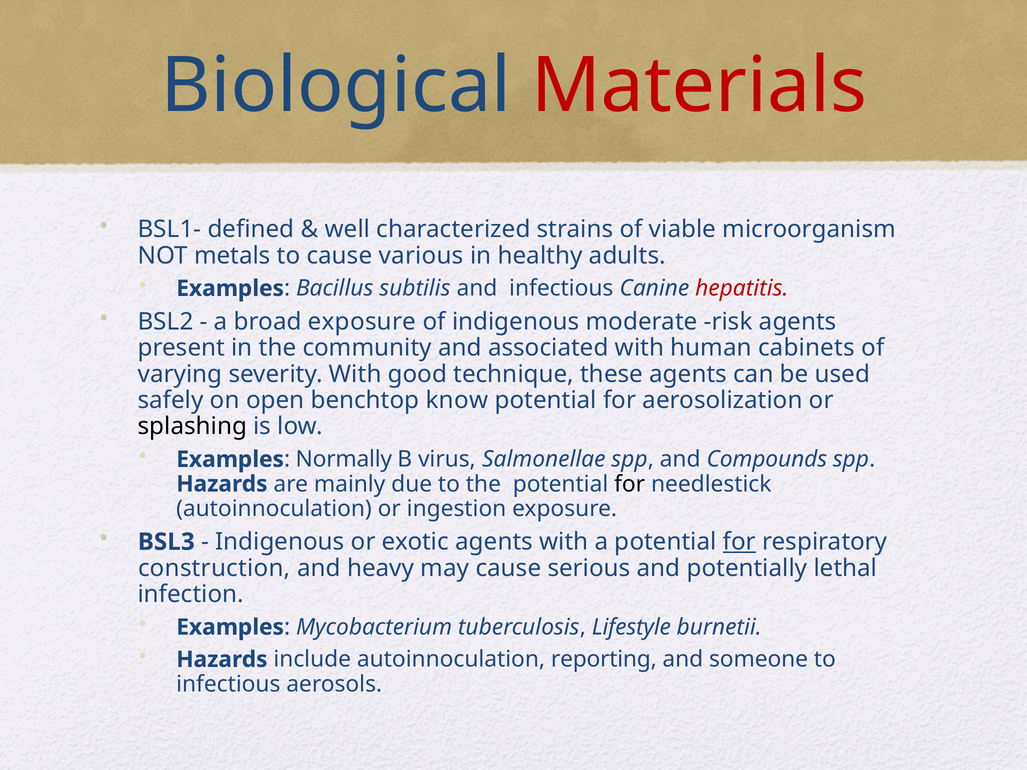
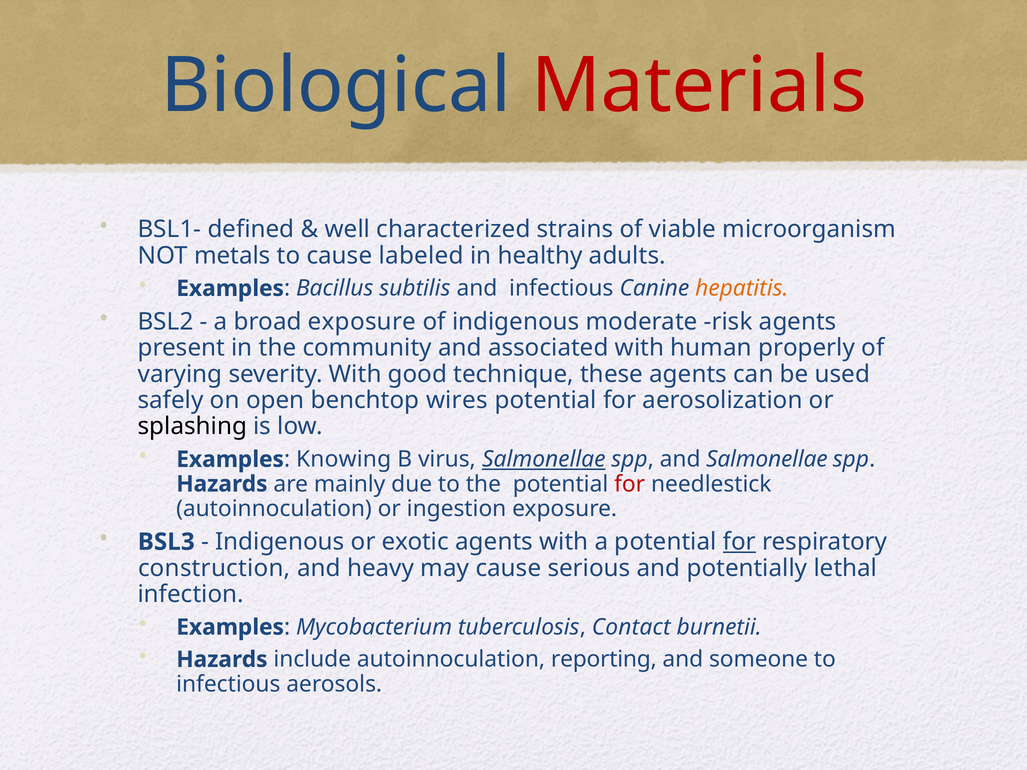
various: various -> labeled (421, 256)
hepatitis colour: red -> orange (742, 289)
cabinets: cabinets -> properly (807, 348)
know: know -> wires (457, 400)
Normally: Normally -> Knowing (344, 460)
Salmonellae underline: none -> present (544, 460)
and Compounds: Compounds -> Salmonellae (767, 460)
for colour: black -> red (630, 484)
Lifestyle: Lifestyle -> Contact (631, 627)
